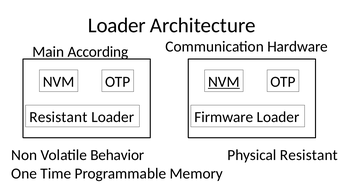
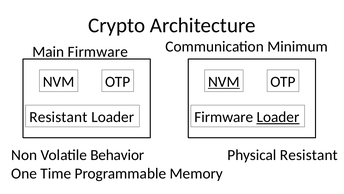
Loader: Loader -> Crypto (117, 25)
Main According: According -> Firmware (98, 52)
Hardware: Hardware -> Minimum (298, 46)
Loader underline: none -> present (278, 117)
